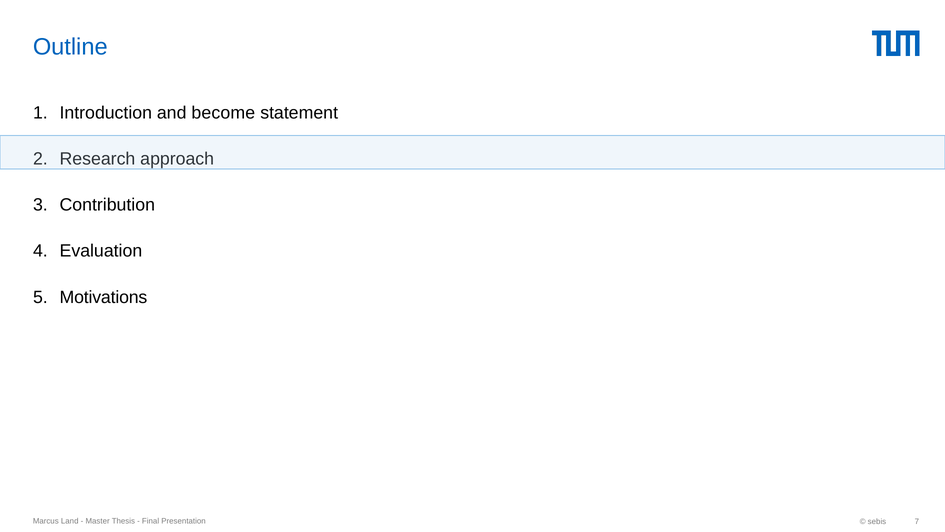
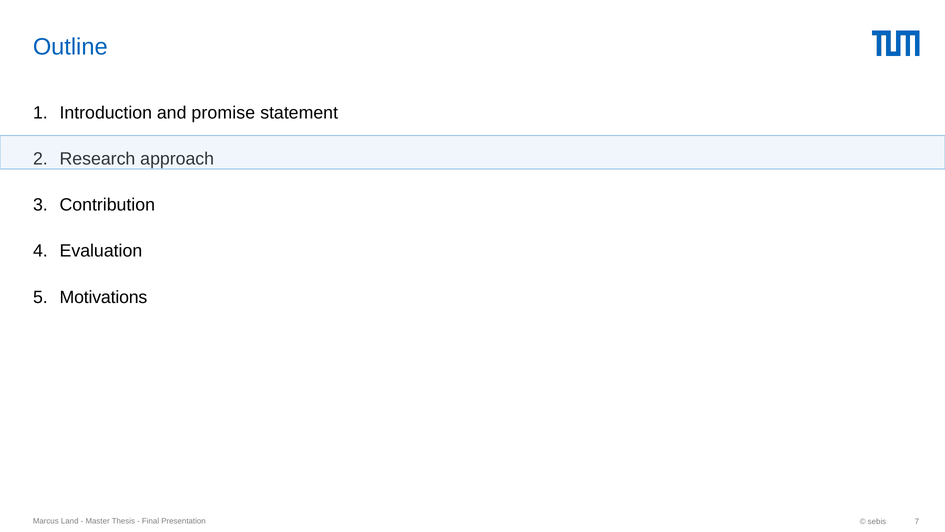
become: become -> promise (223, 113)
